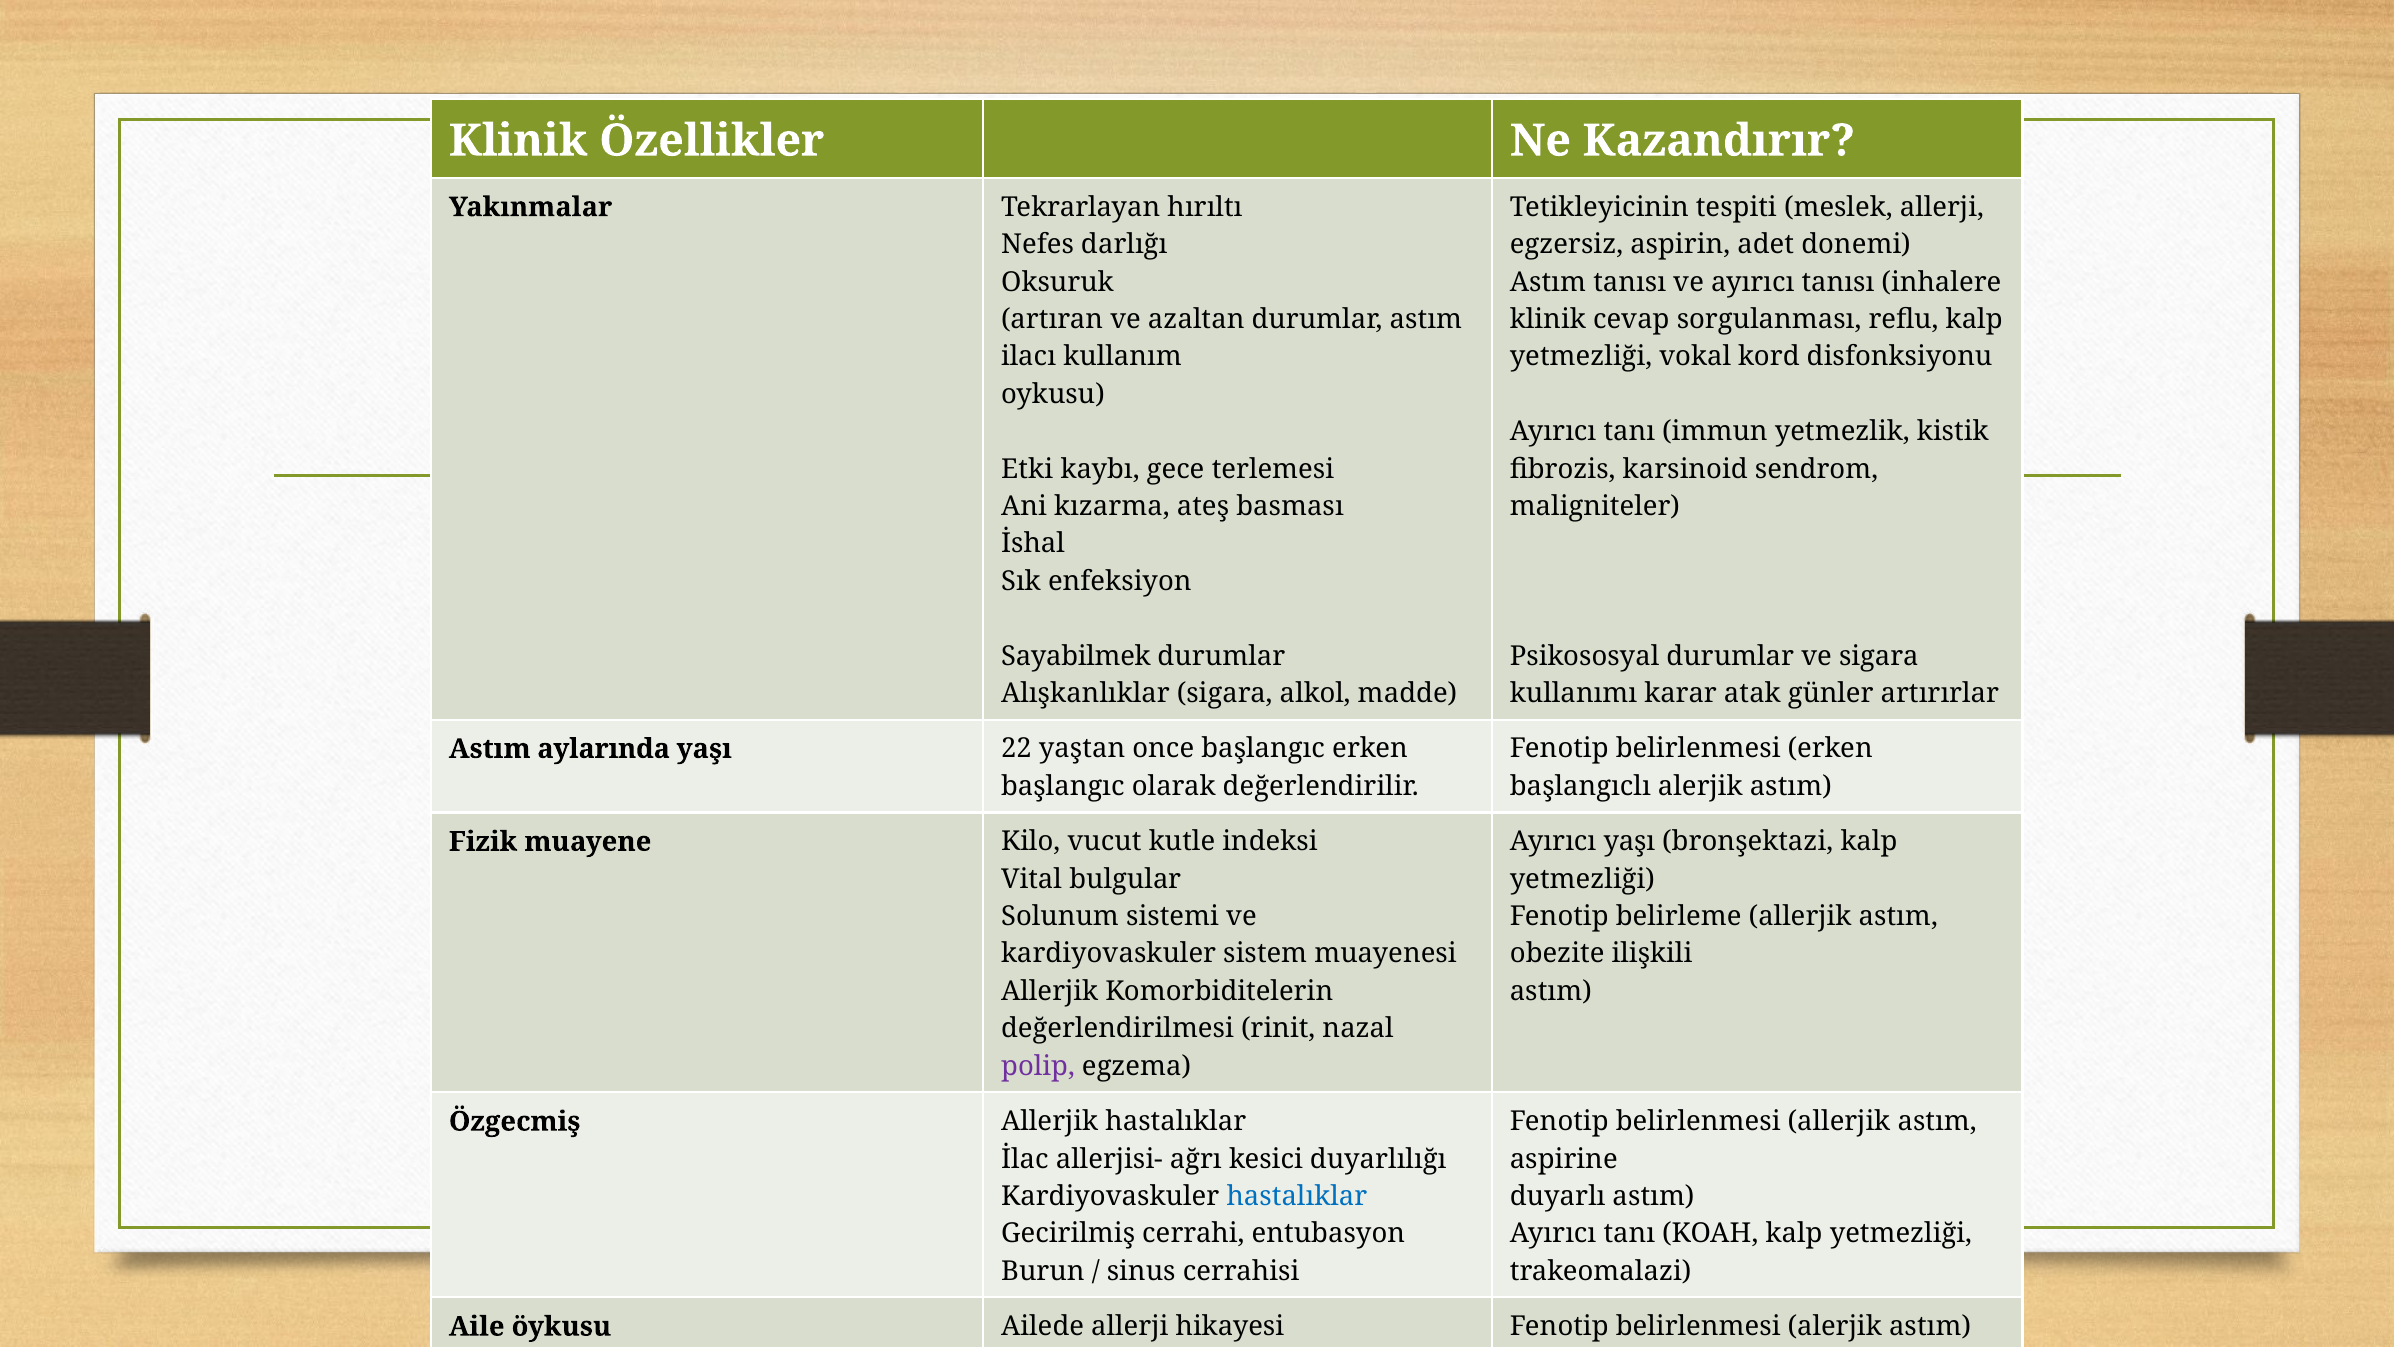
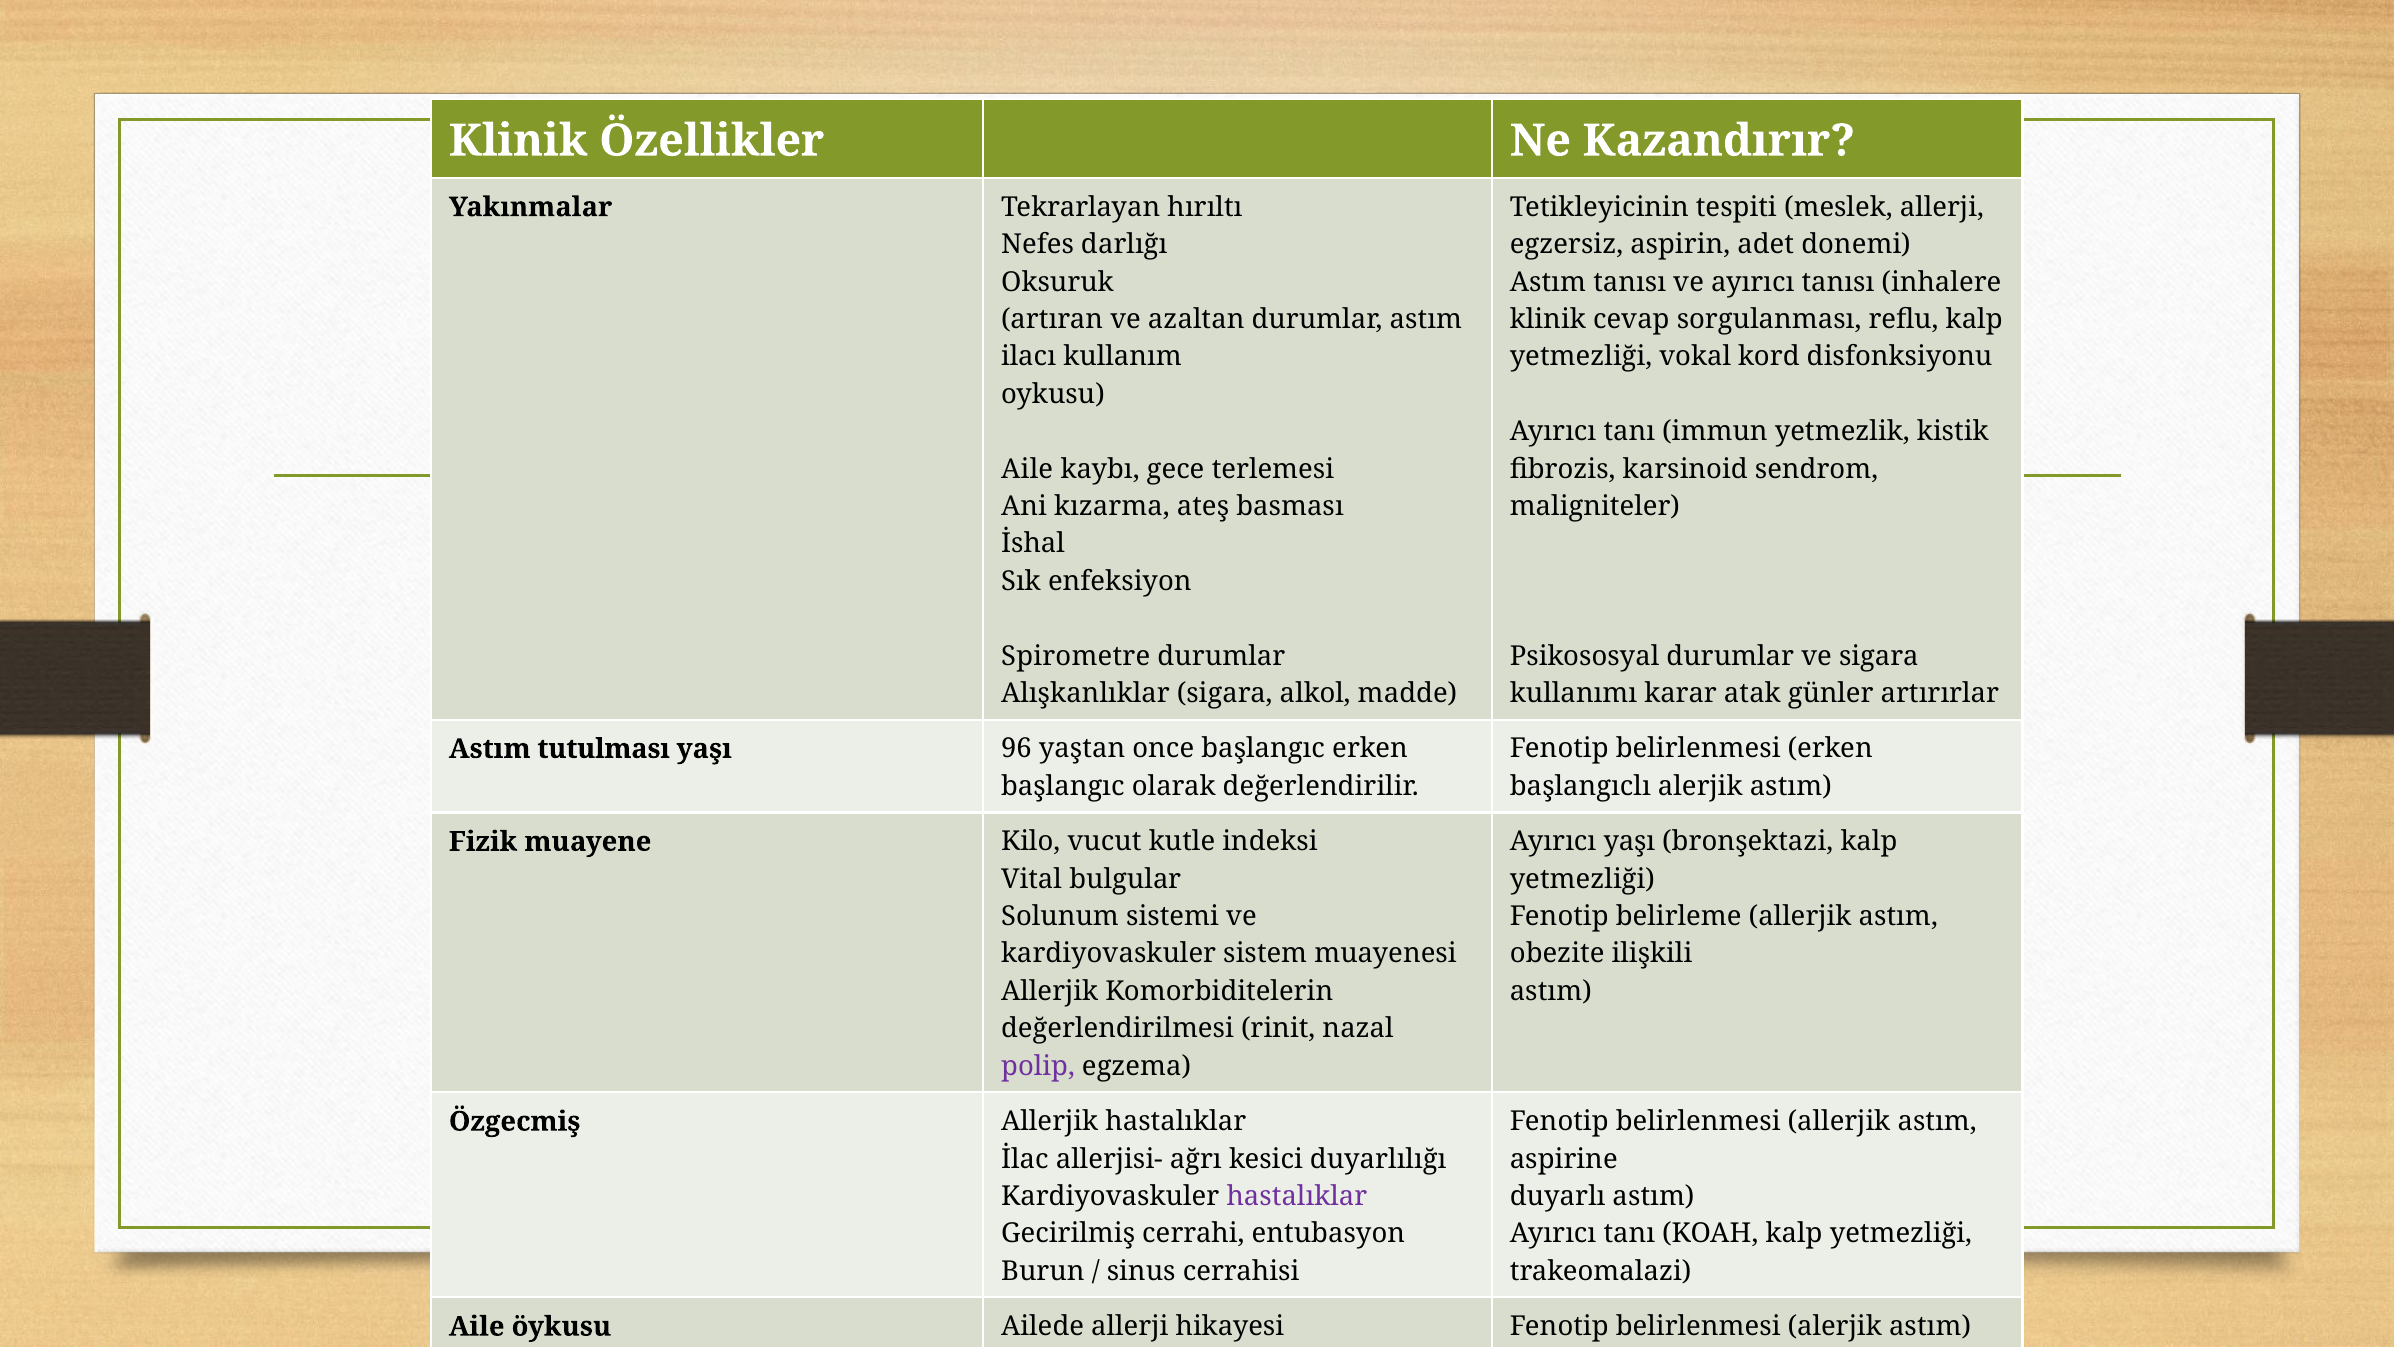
Etki: Etki -> Aile (1027, 469)
Sayabilmek: Sayabilmek -> Spirometre (1076, 656)
aylarında: aylarında -> tutulması (604, 749)
22: 22 -> 96 (1016, 749)
hastalıklar colour: blue -> purple (1297, 1196)
